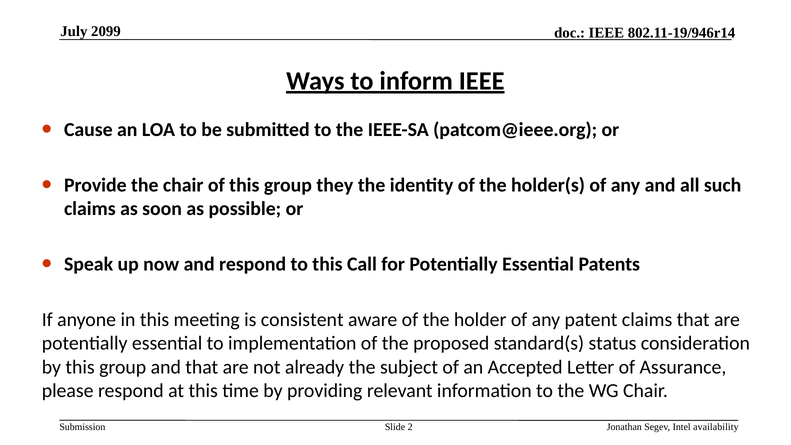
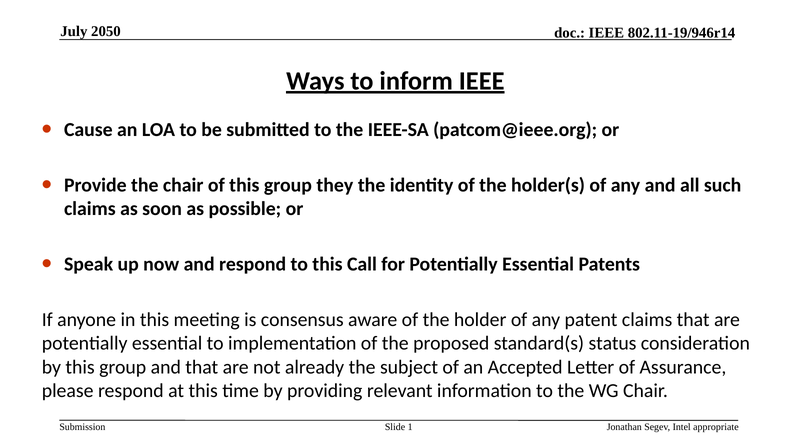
2099: 2099 -> 2050 (106, 31)
consistent: consistent -> consensus (302, 320)
2: 2 -> 1 (410, 427)
availability: availability -> appropriate (716, 427)
